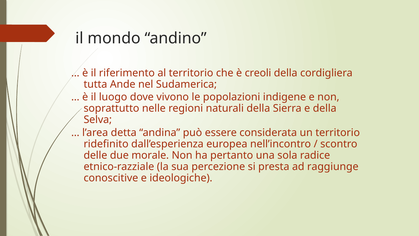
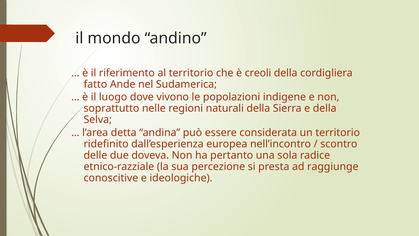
tutta: tutta -> fatto (95, 84)
morale: morale -> doveva (150, 155)
